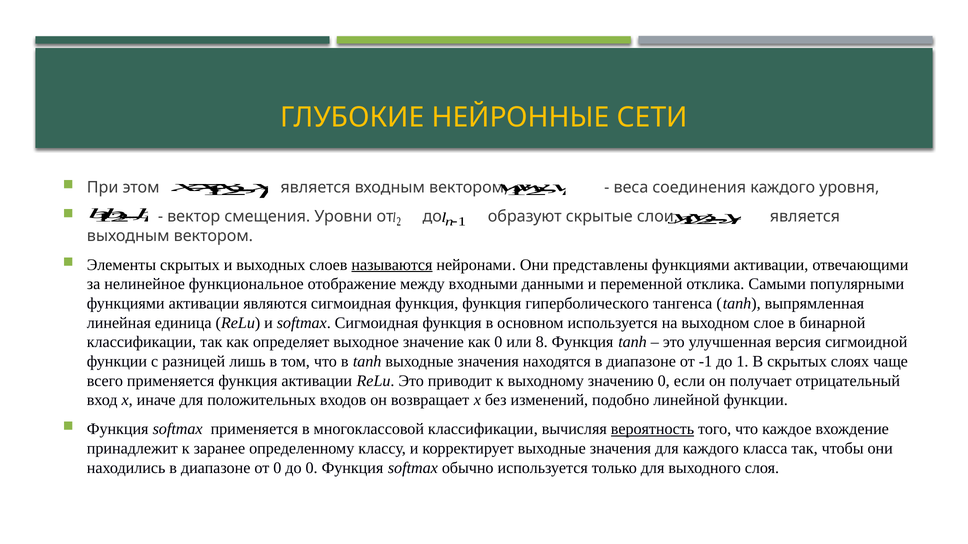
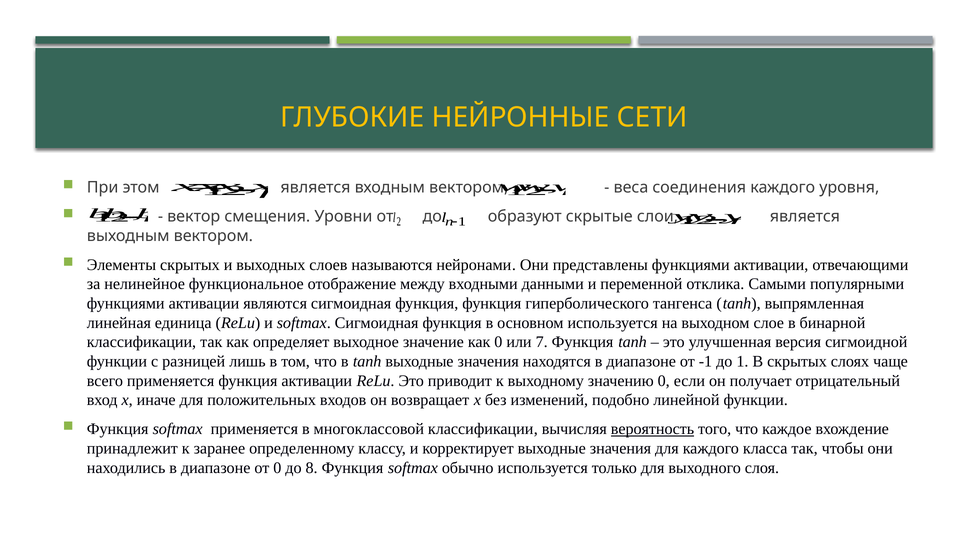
называются underline: present -> none (392, 265)
8: 8 -> 7 (542, 342)
до 0: 0 -> 8 (312, 468)
